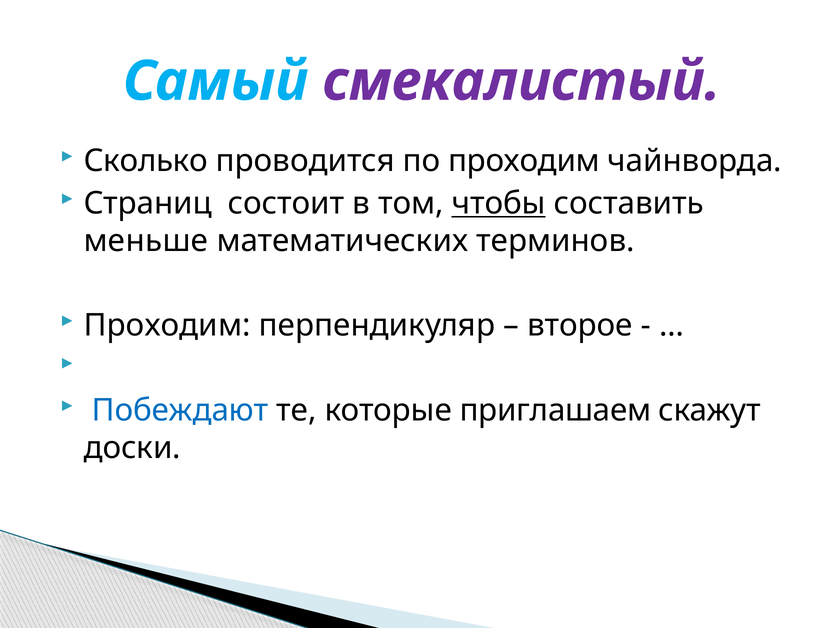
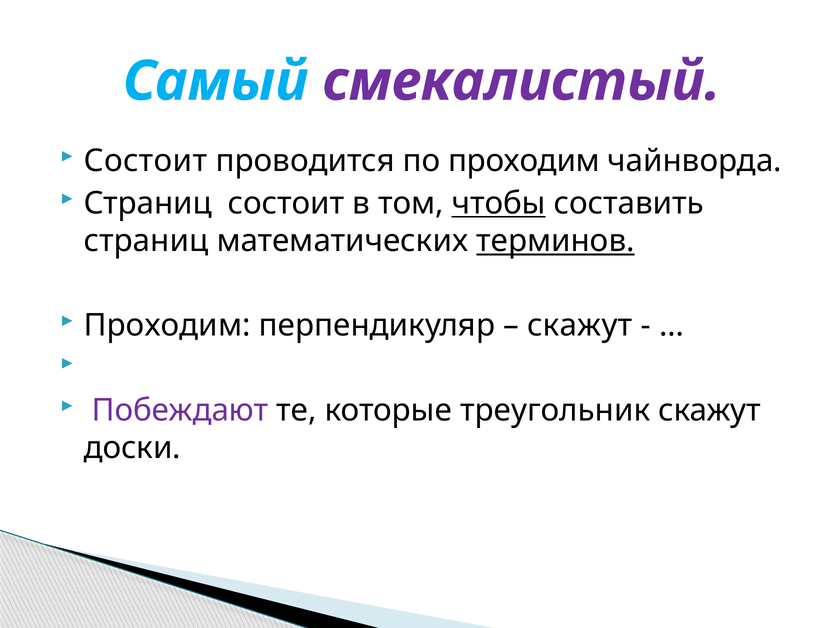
Сколько: Сколько -> Состоит (145, 161)
меньше: меньше -> страниц (146, 241)
терминов underline: none -> present (555, 241)
второе: второе -> скажут (580, 325)
Побеждают colour: blue -> purple (180, 410)
приглашаем: приглашаем -> треугольник (555, 410)
